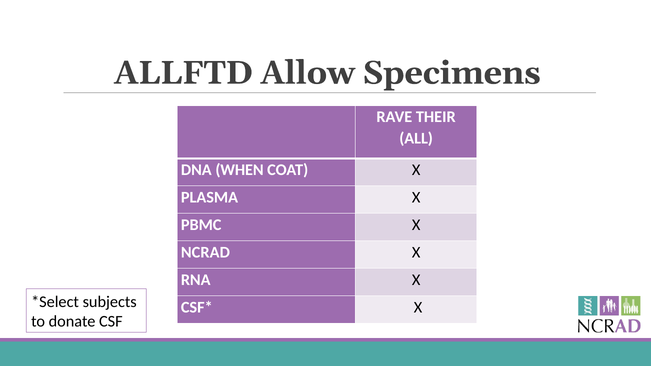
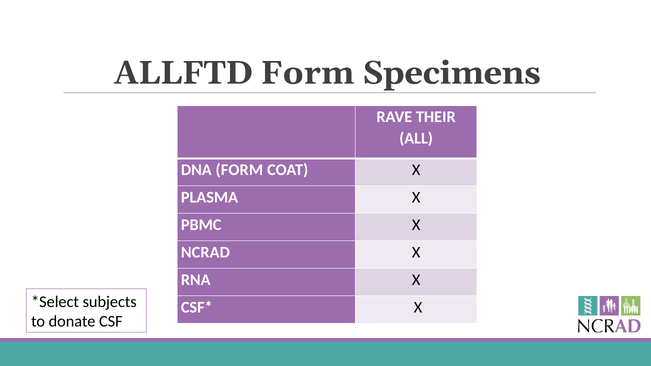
ALLFTD Allow: Allow -> Form (307, 73)
DNA WHEN: WHEN -> FORM (239, 170)
